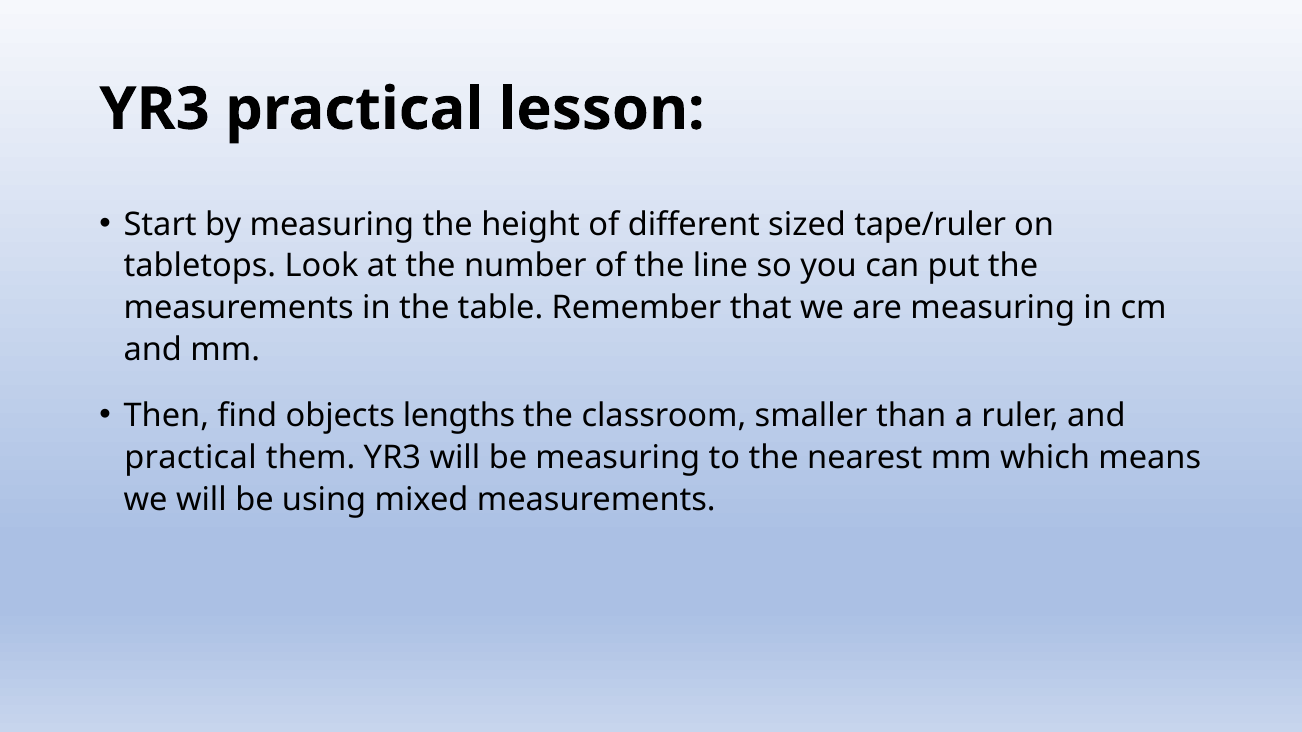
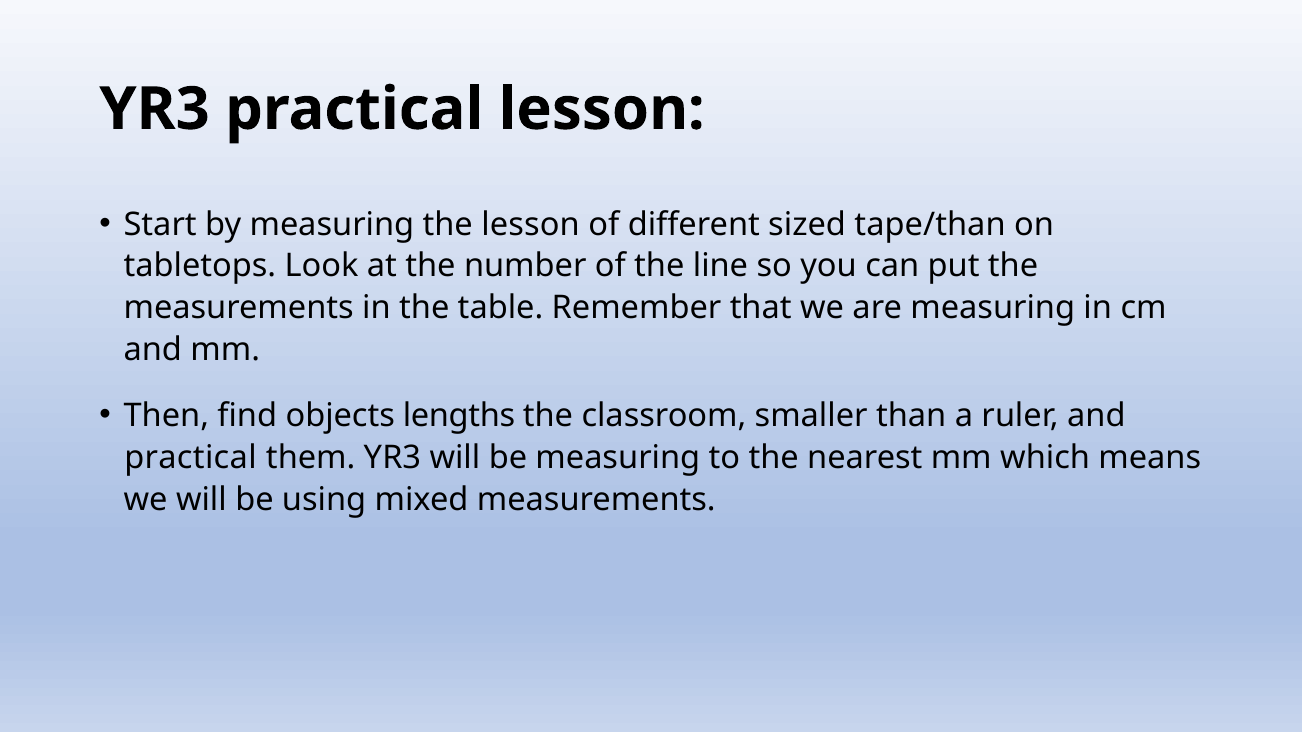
the height: height -> lesson (531, 224)
tape/ruler: tape/ruler -> tape/than (930, 224)
